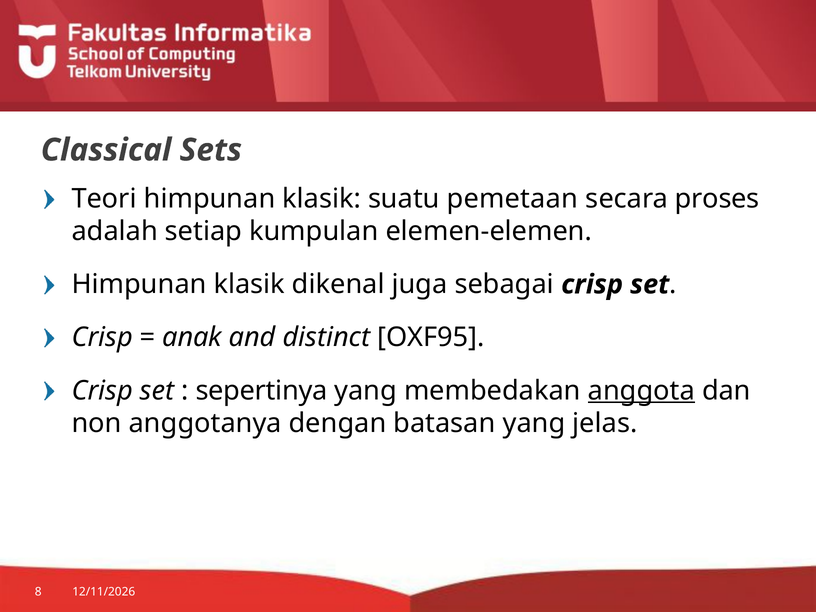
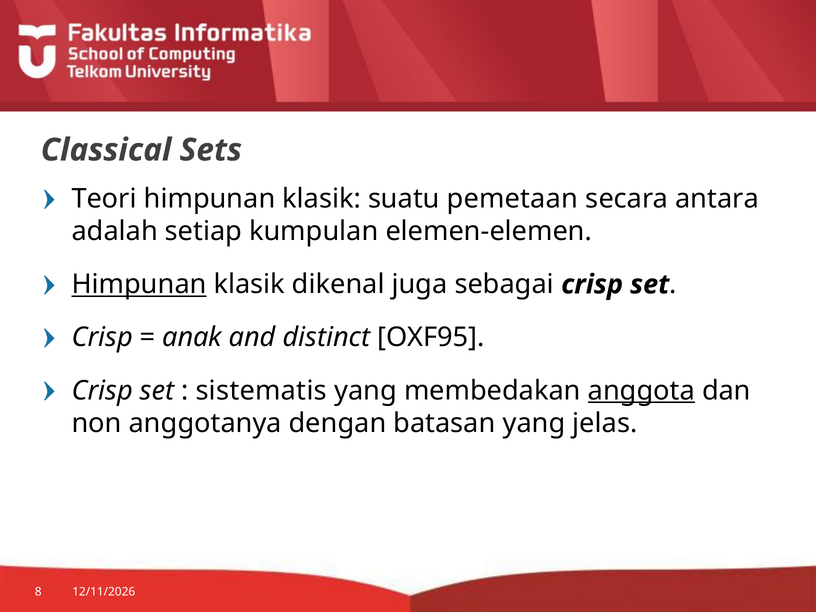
proses: proses -> antara (717, 199)
Himpunan underline: none -> present (139, 284)
sepertinya: sepertinya -> sistematis (261, 391)
